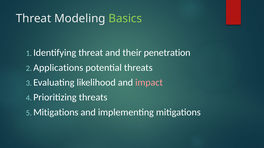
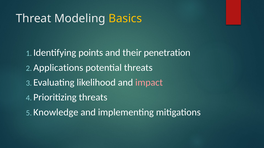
Basics colour: light green -> yellow (125, 19)
Identifying threat: threat -> points (91, 53)
Mitigations: Mitigations -> Knowledge (56, 113)
